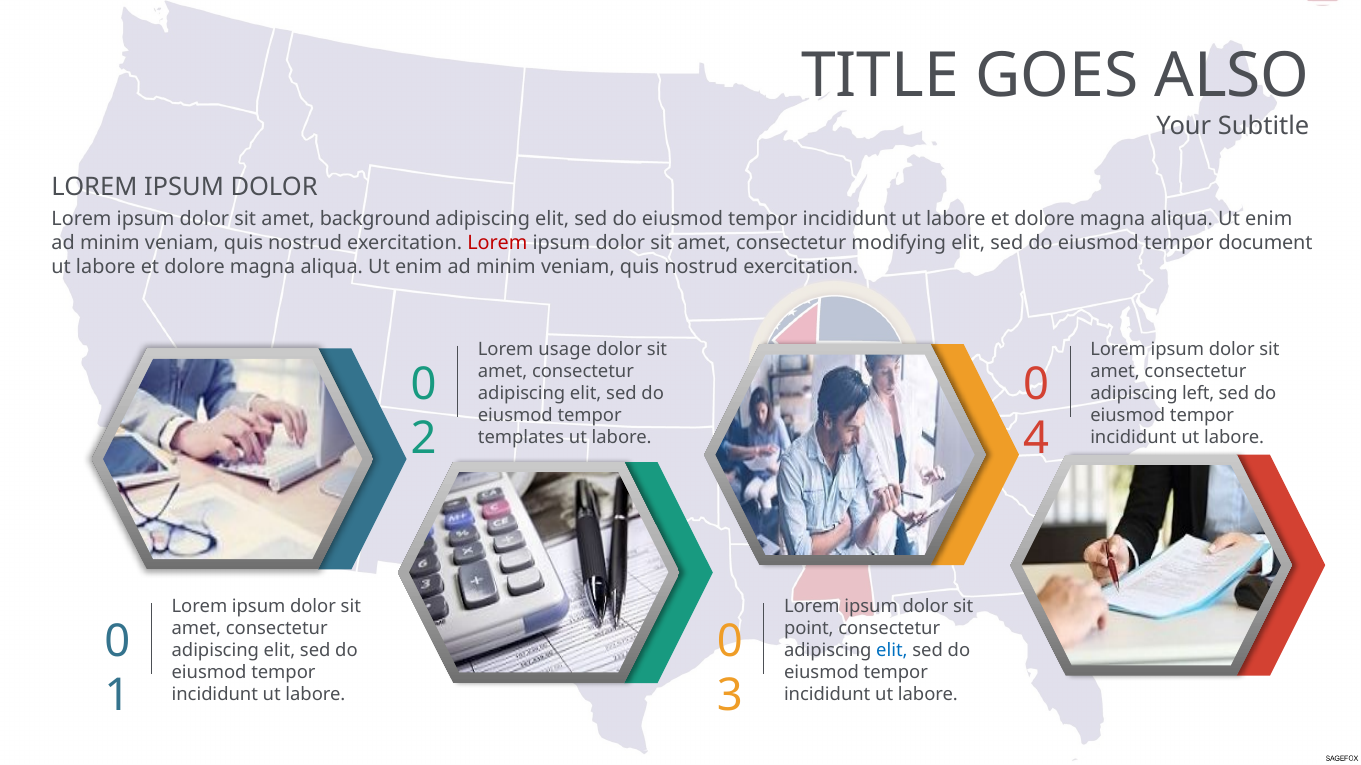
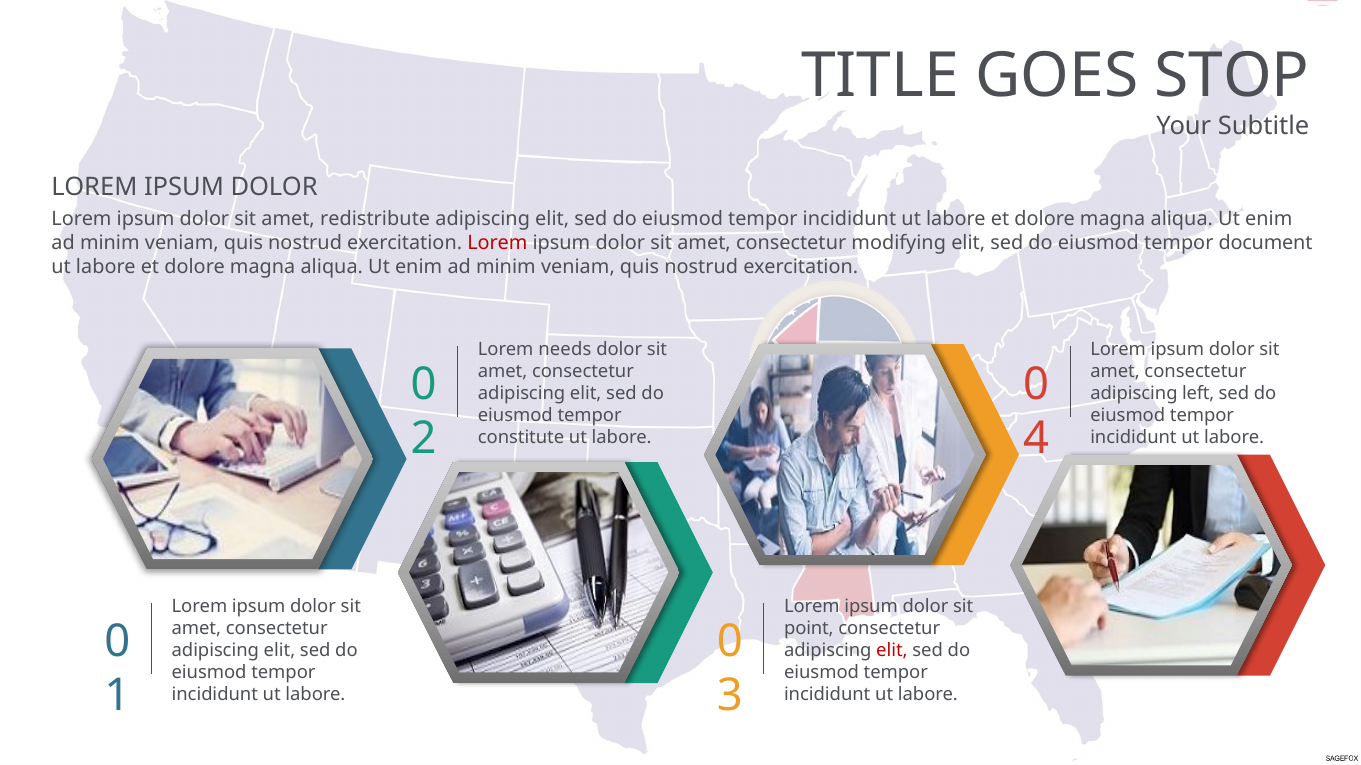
ALSO: ALSO -> STOP (1232, 76)
background: background -> redistribute (375, 219)
usage: usage -> needs (565, 349)
templates: templates -> constitute (521, 438)
elit colour: blue -> red (892, 651)
